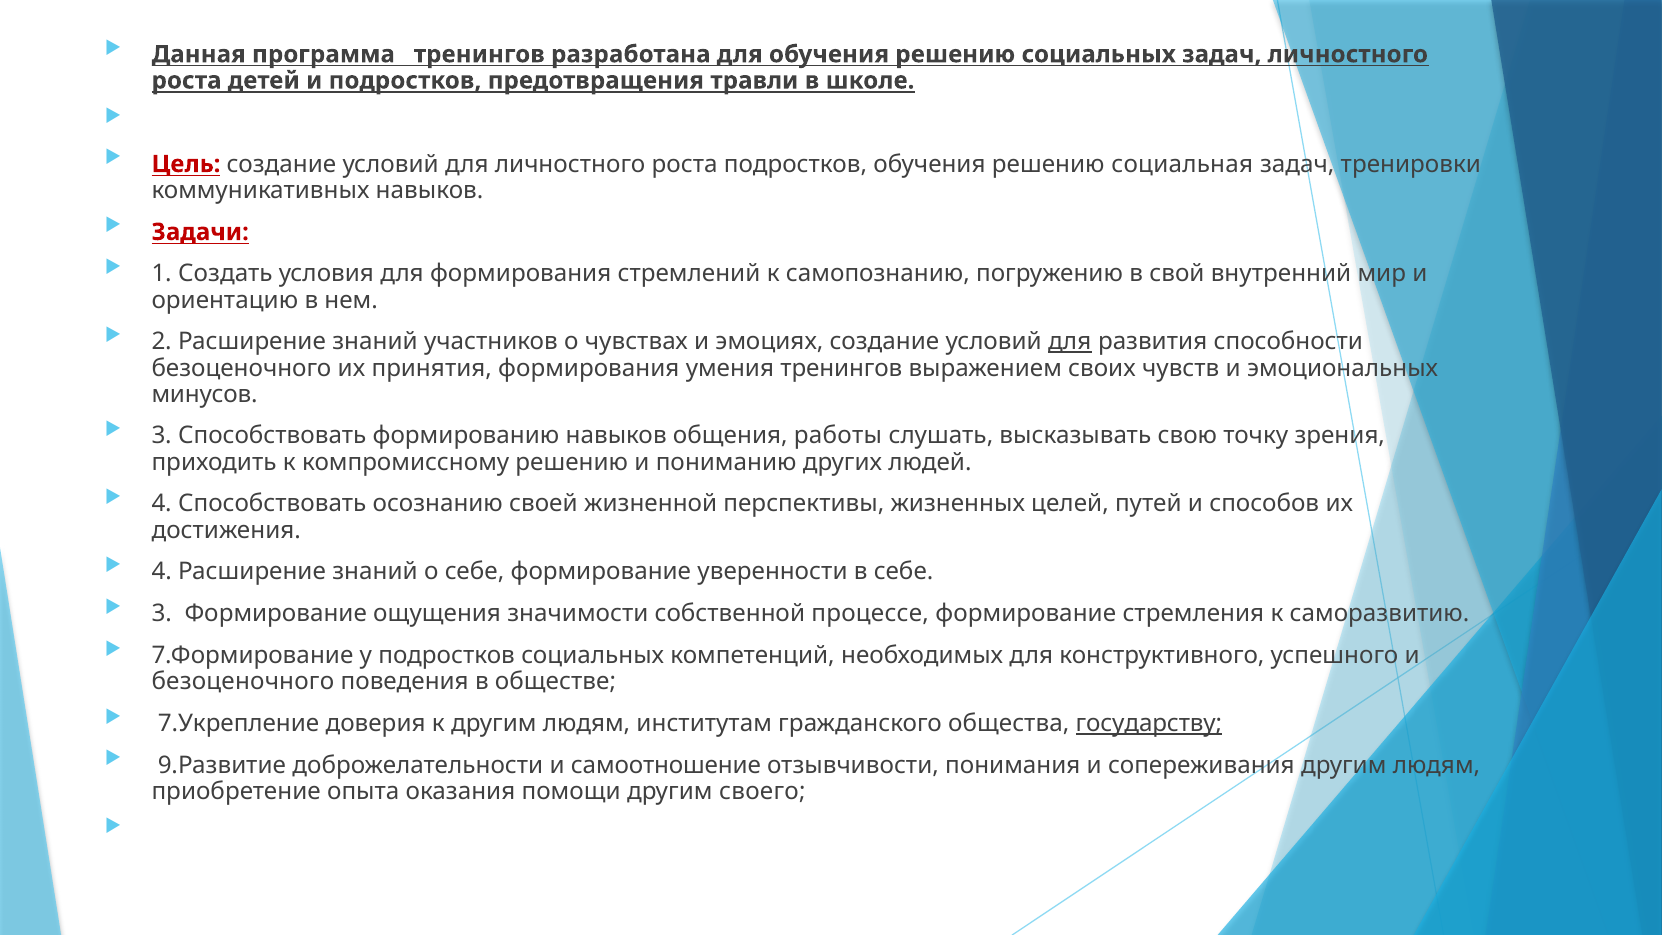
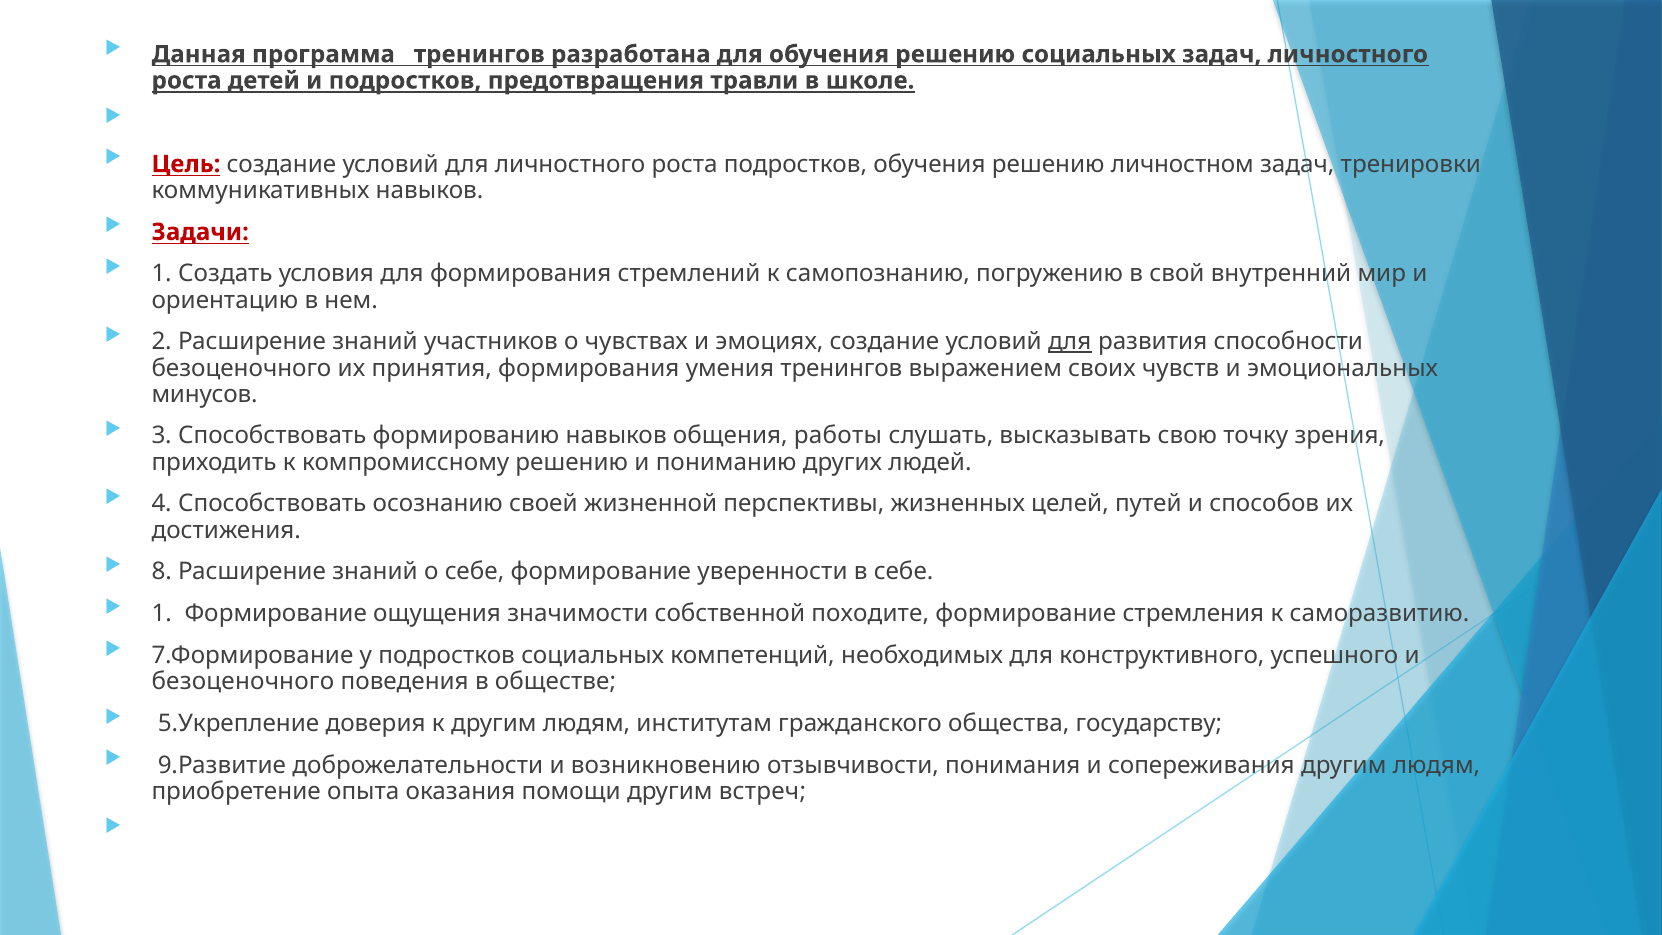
социальная: социальная -> личностном (1182, 164)
4: 4 -> 8 (162, 572)
3: 3 -> 1 (162, 614)
процессе: процессе -> походите (870, 614)
7.Укрепление: 7.Укрепление -> 5.Укрепление (238, 723)
государству underline: present -> none (1149, 723)
самоотношение: самоотношение -> возникновению (666, 765)
своего: своего -> встреч (762, 791)
